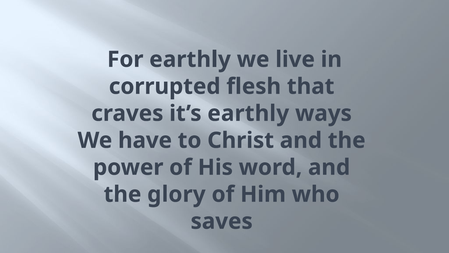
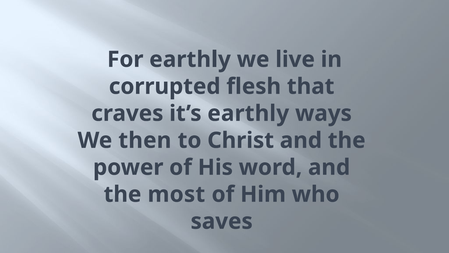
have: have -> then (145, 140)
glory: glory -> most (176, 194)
